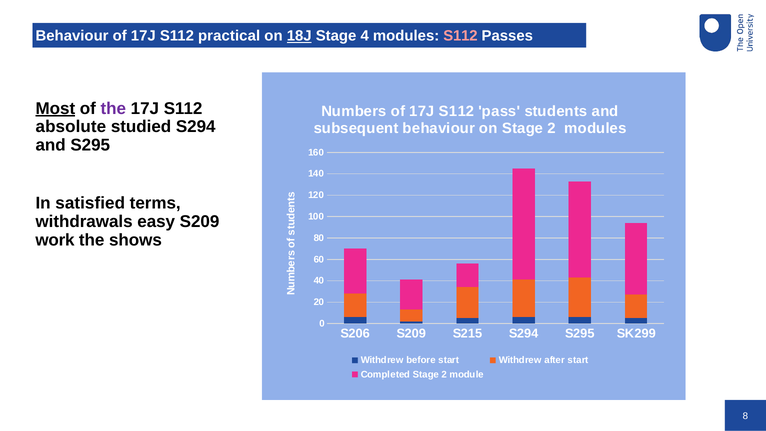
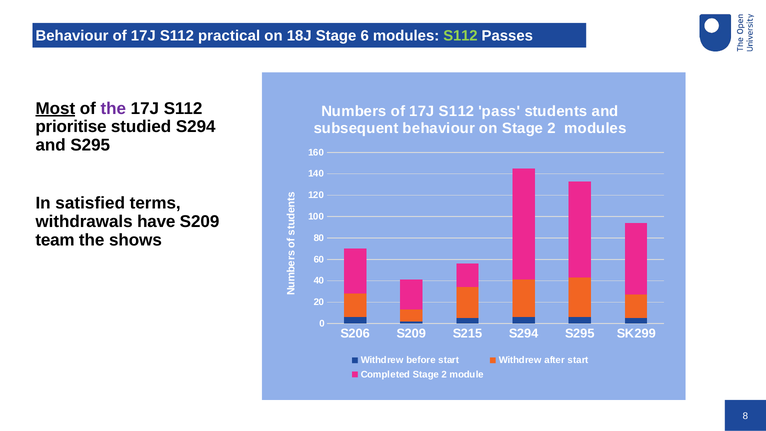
18J underline: present -> none (299, 36)
4: 4 -> 6 (365, 36)
S112 colour: pink -> light green (460, 36)
absolute: absolute -> prioritise (71, 127)
easy: easy -> have (156, 222)
work: work -> team (55, 240)
